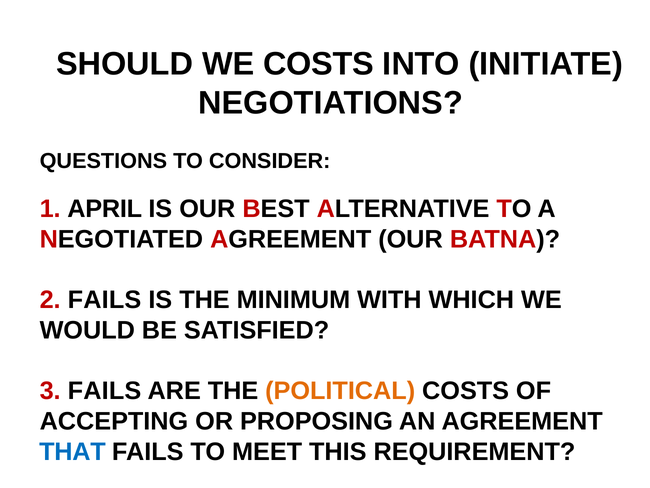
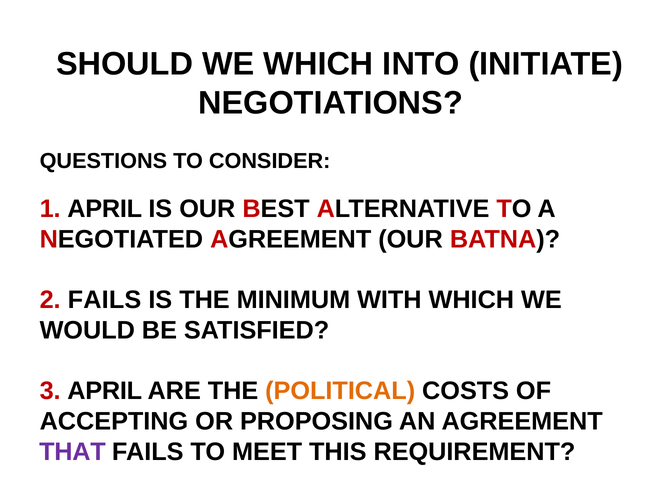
WE COSTS: COSTS -> WHICH (318, 64)
3 FAILS: FAILS -> APRIL (105, 391)
THAT colour: blue -> purple (72, 451)
